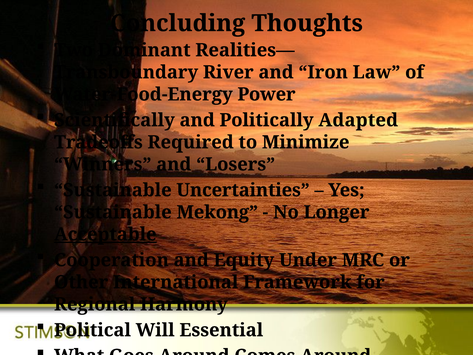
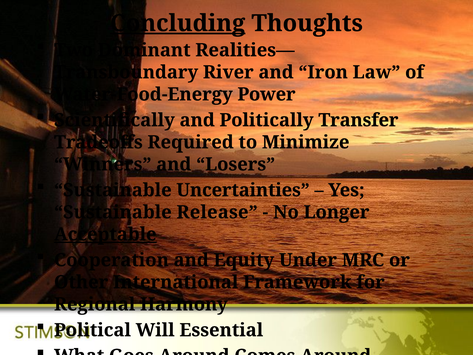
Concluding underline: none -> present (178, 23)
Adapted: Adapted -> Transfer (358, 120)
Mekong: Mekong -> Release (217, 212)
